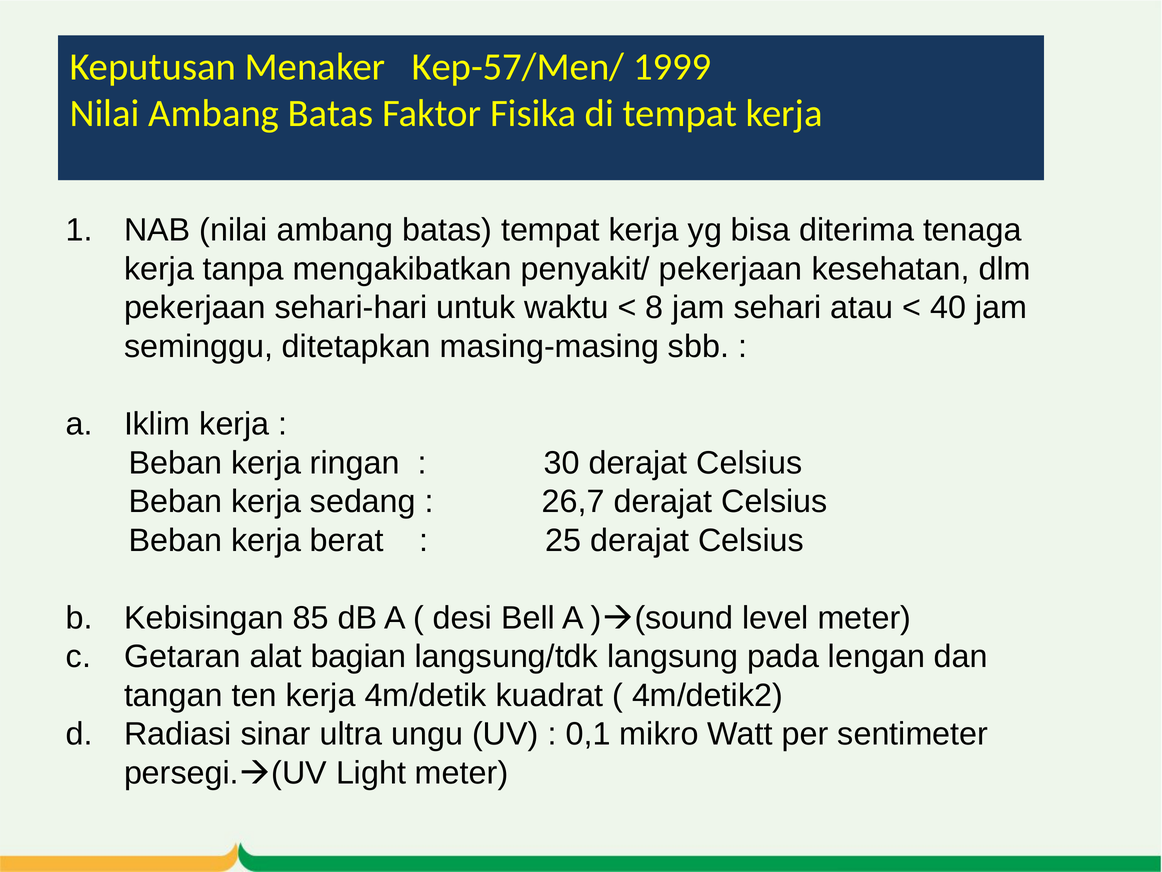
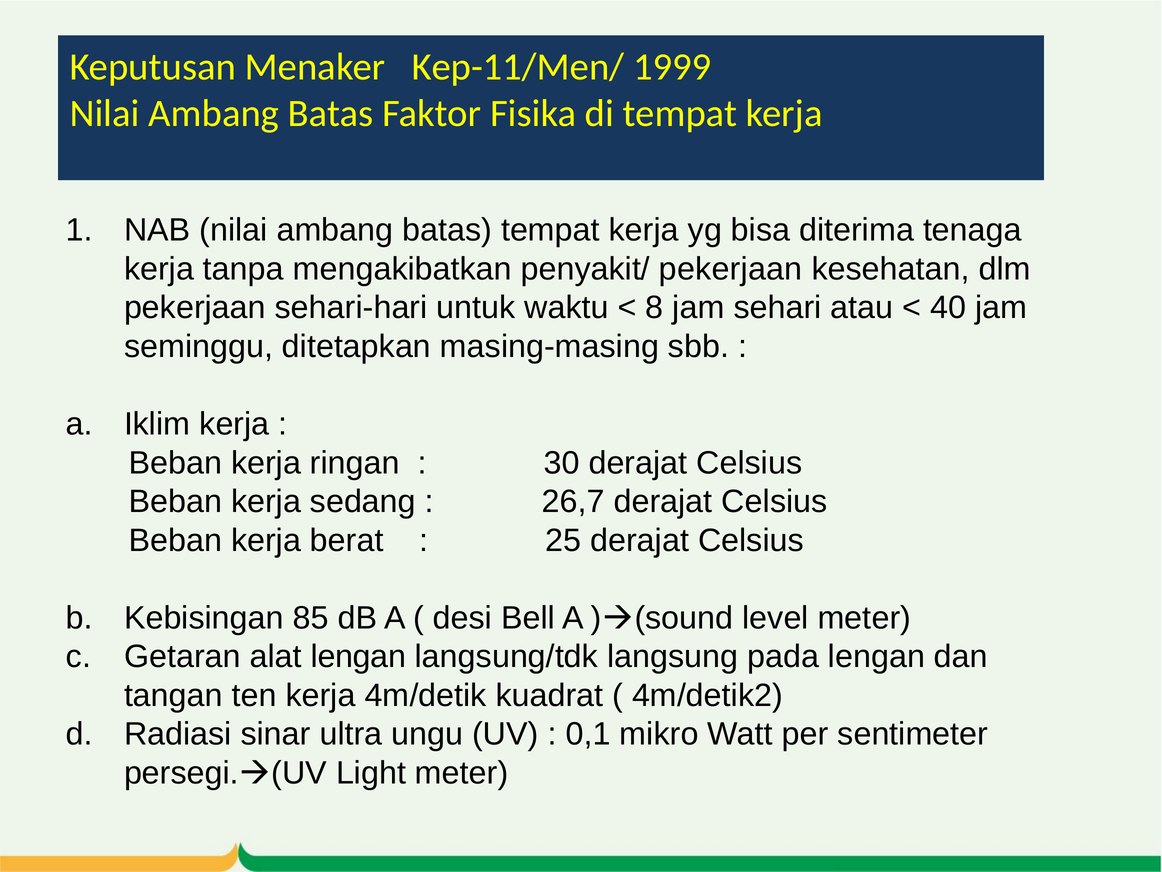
Kep-57/Men/: Kep-57/Men/ -> Kep-11/Men/ (518, 67)
alat bagian: bagian -> lengan (358, 656)
